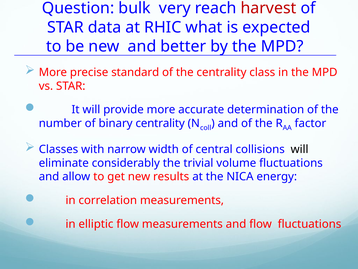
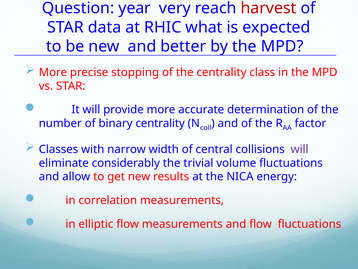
bulk: bulk -> year (135, 8)
standard: standard -> stopping (135, 72)
will colour: black -> purple (300, 149)
